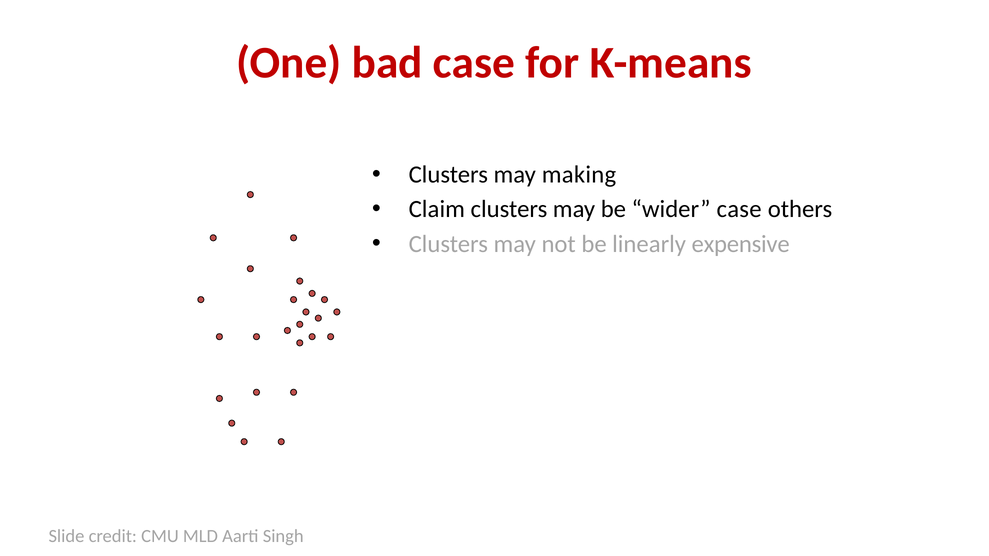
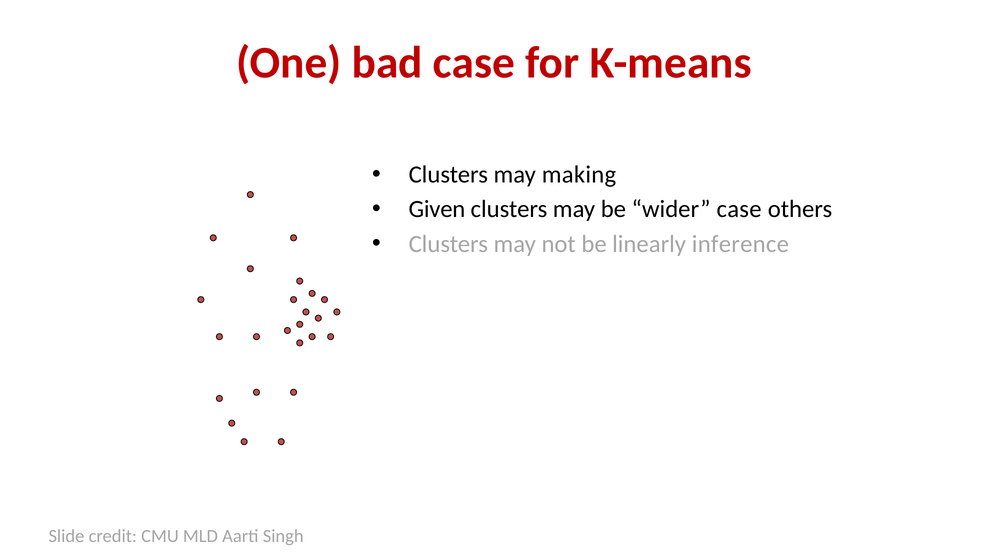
Claim: Claim -> Given (437, 209)
expensive: expensive -> inference (740, 244)
